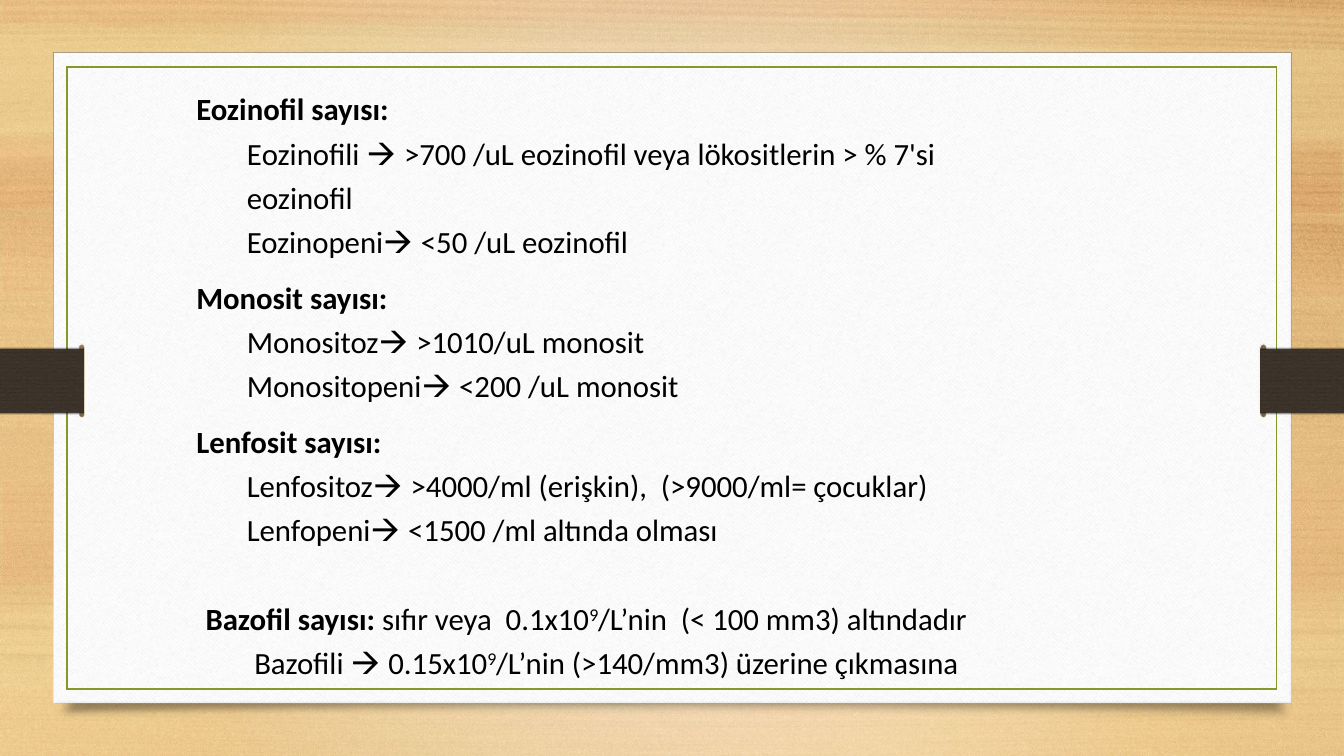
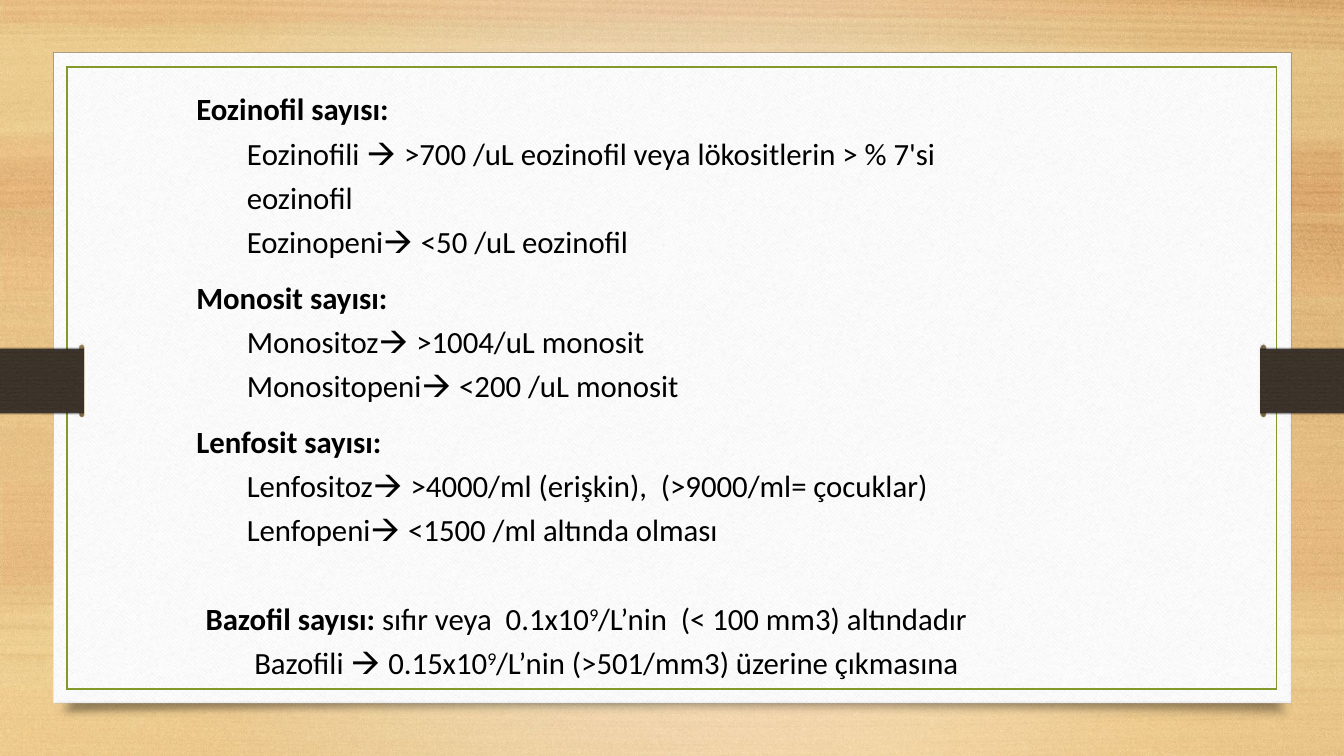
>1010/uL: >1010/uL -> >1004/uL (476, 343)
>140/mm3: >140/mm3 -> >501/mm3 (650, 665)
